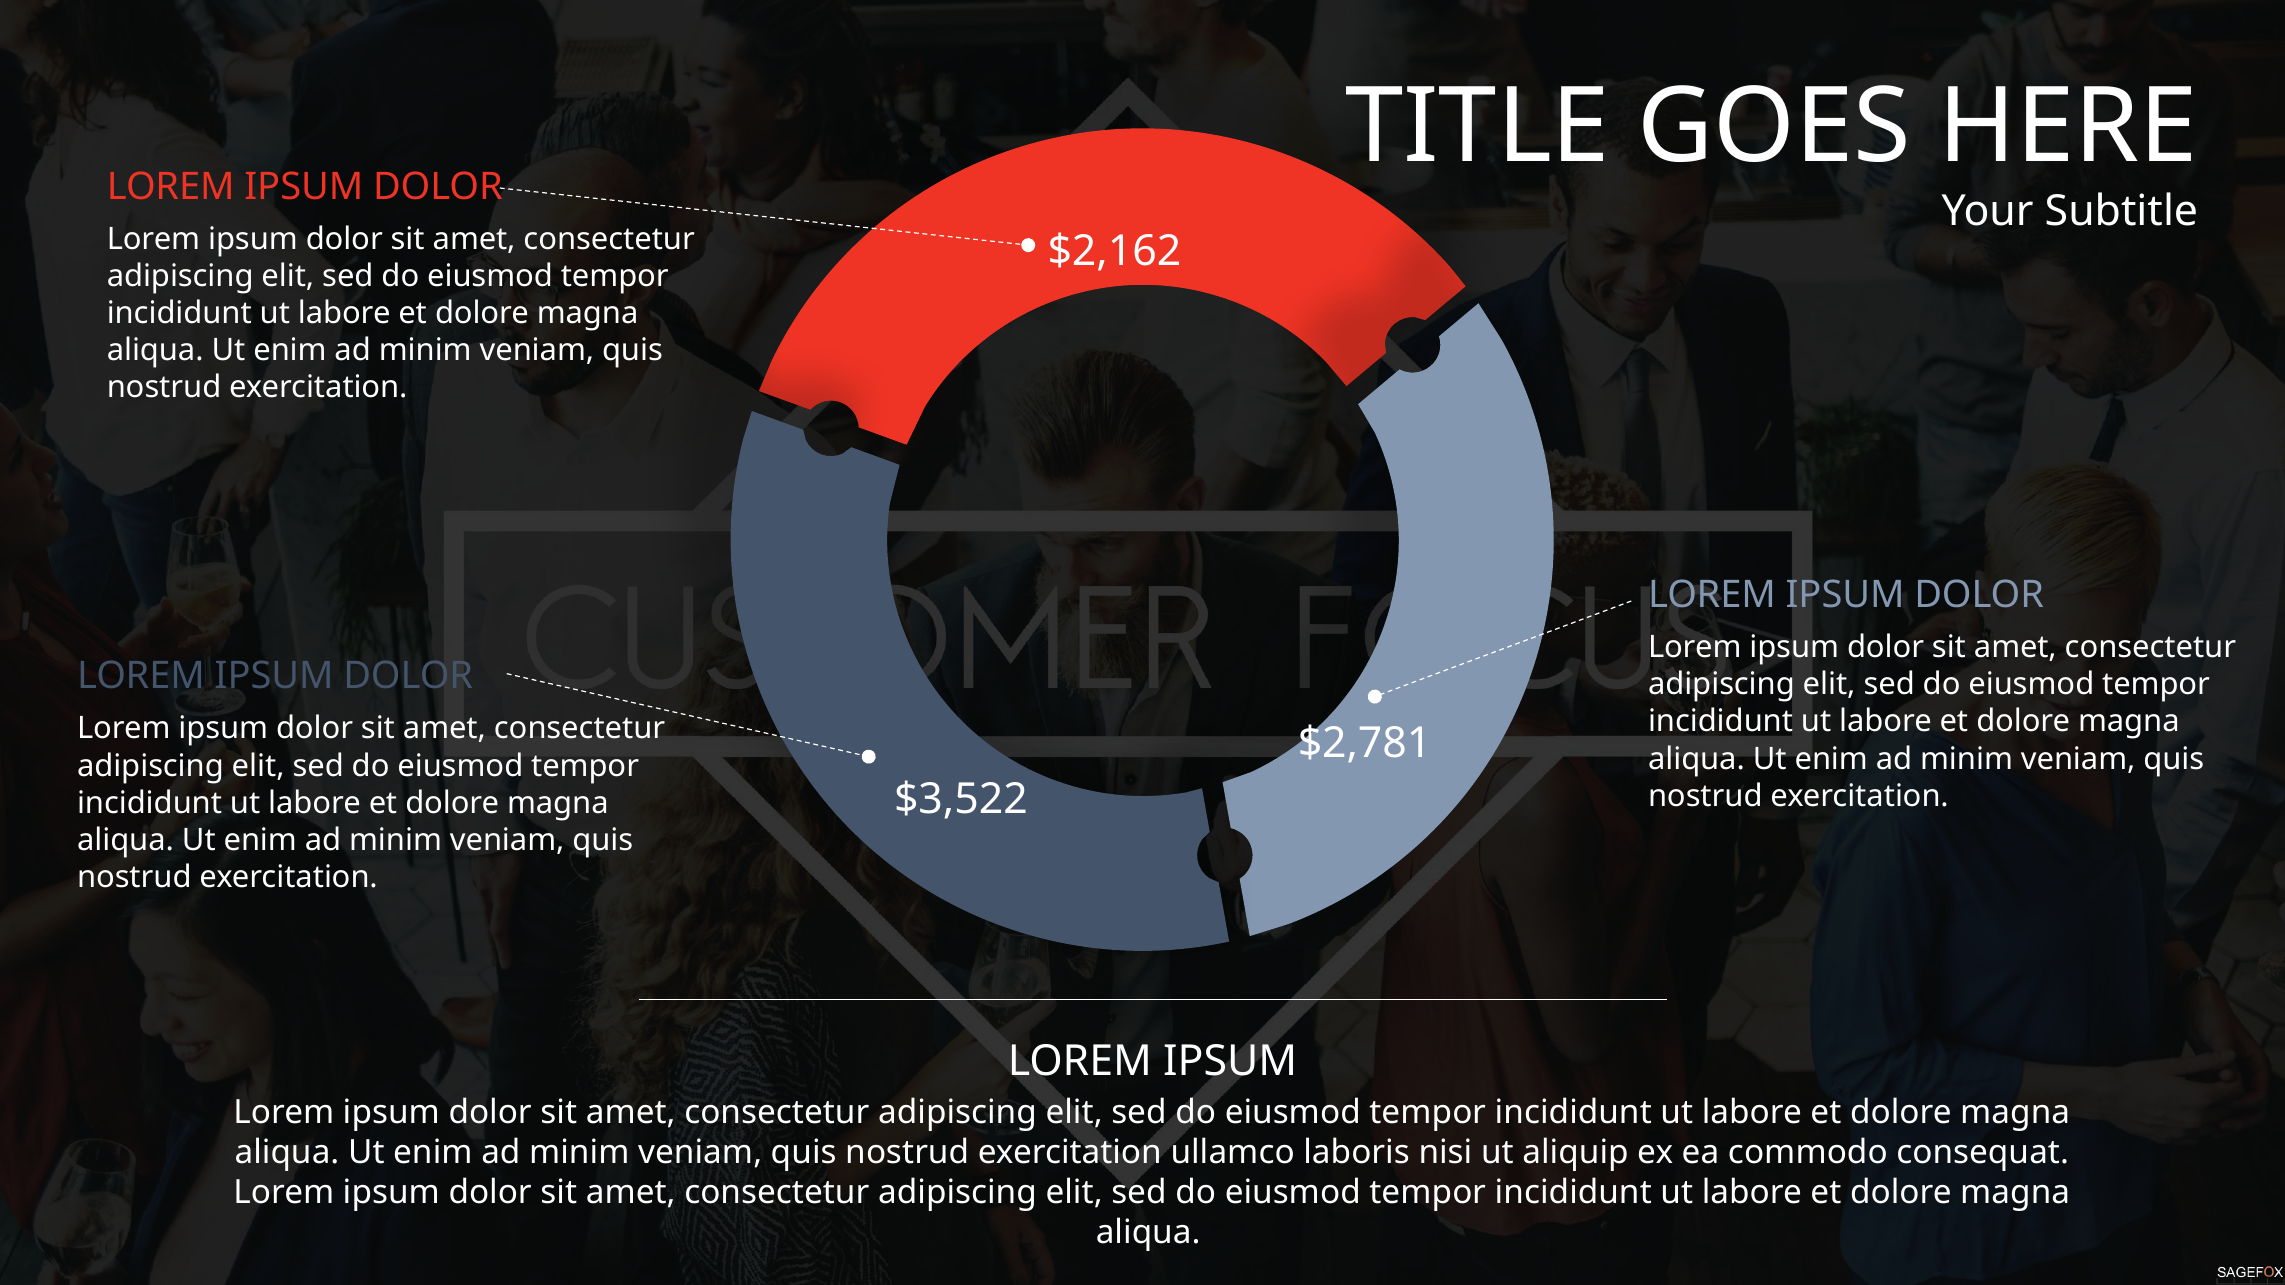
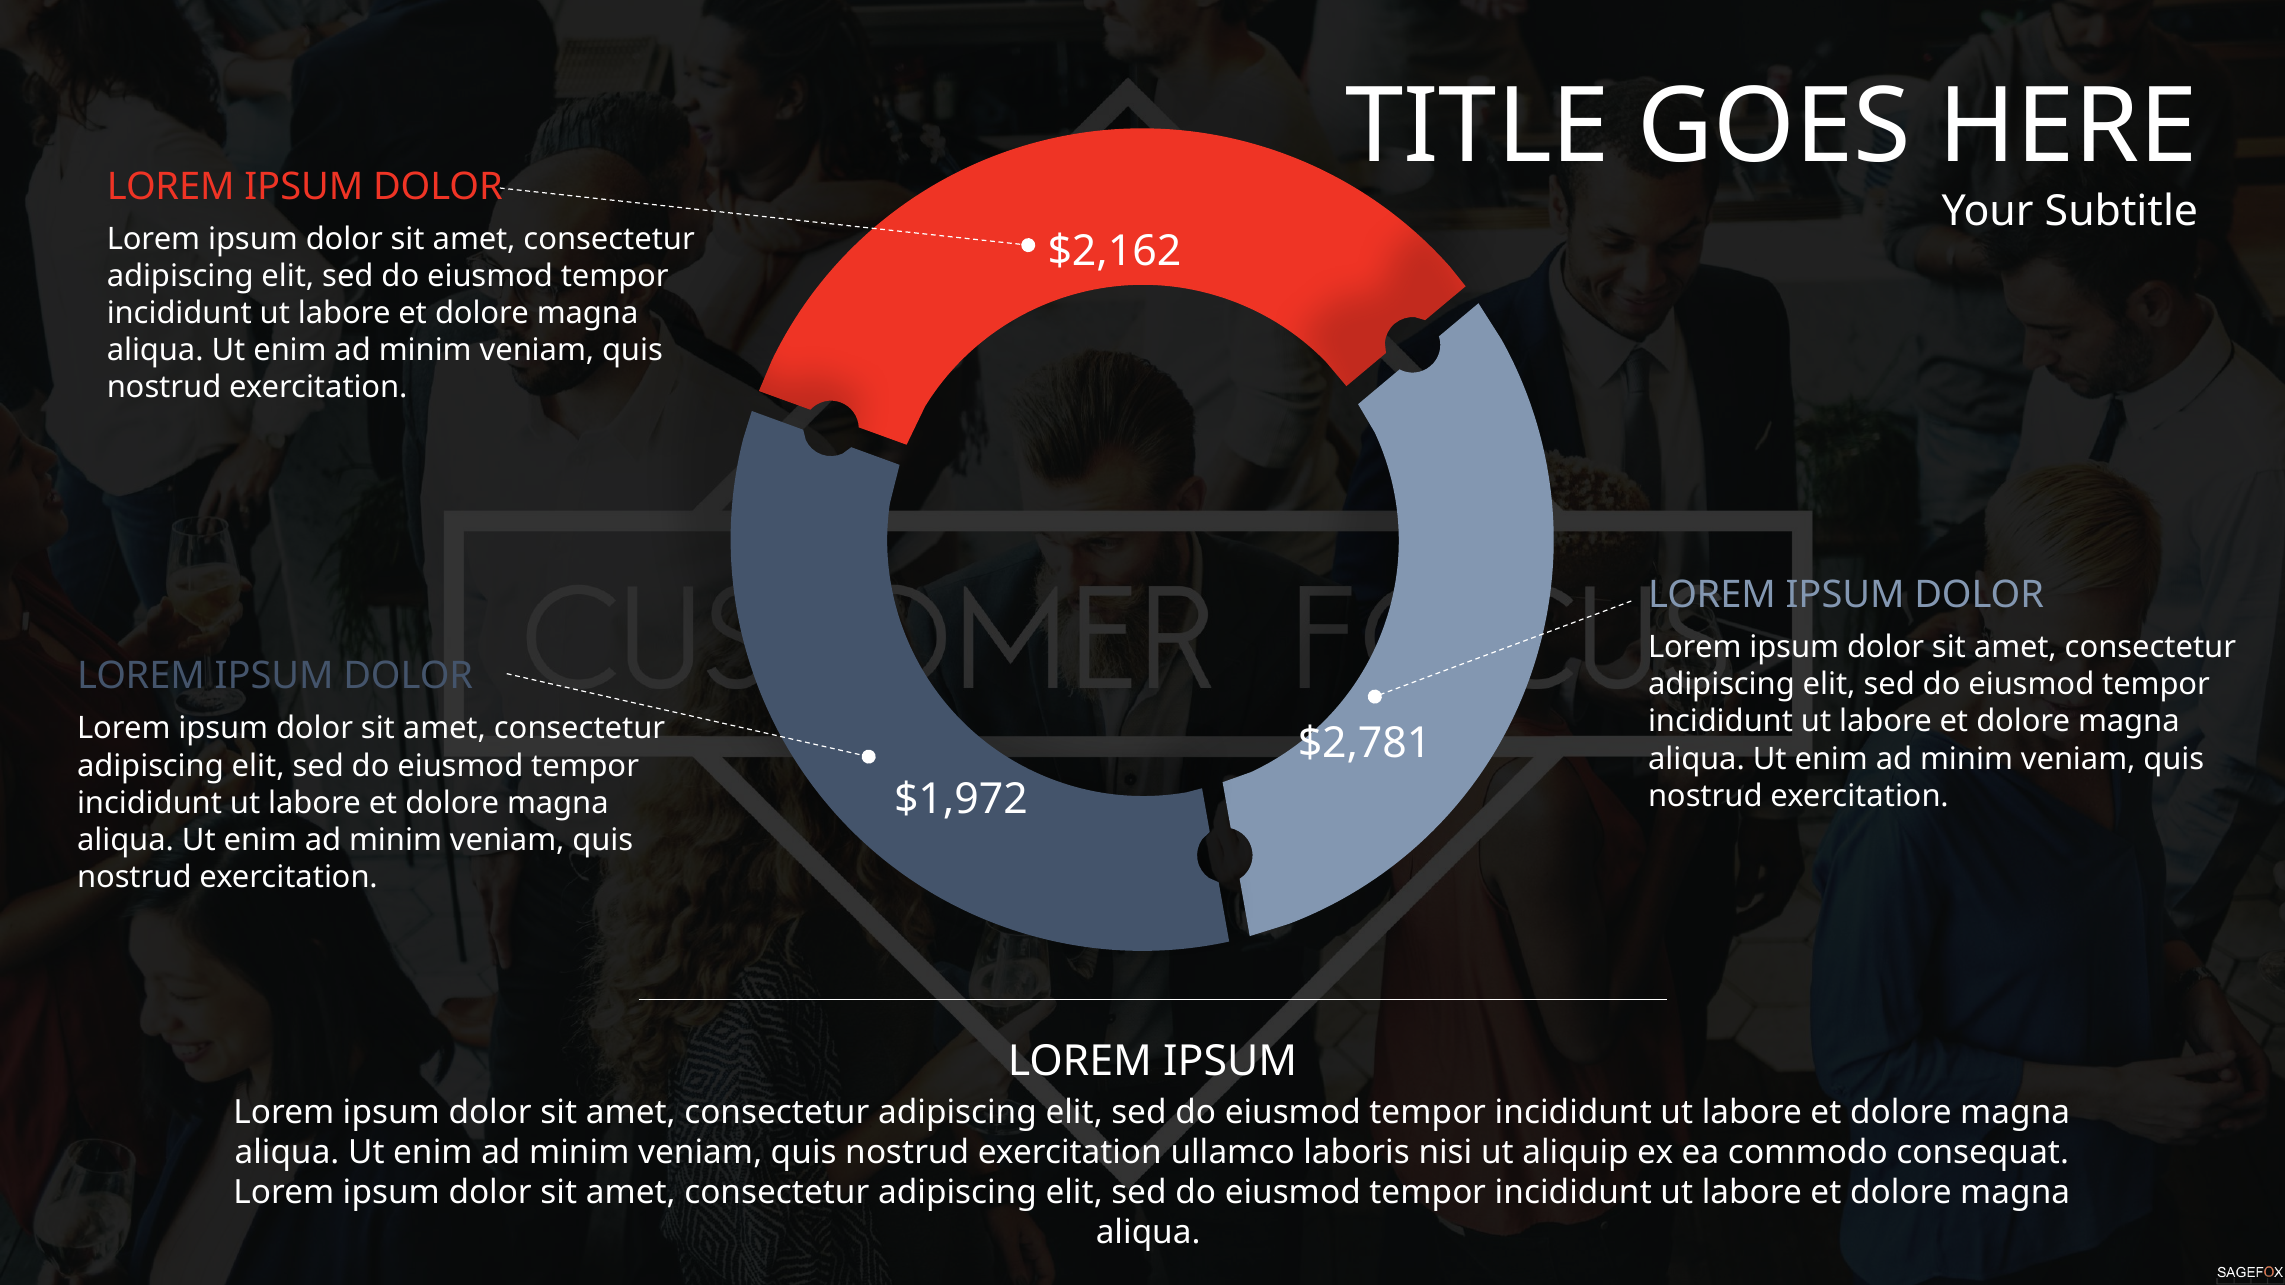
$3,522: $3,522 -> $1,972 (961, 800)
